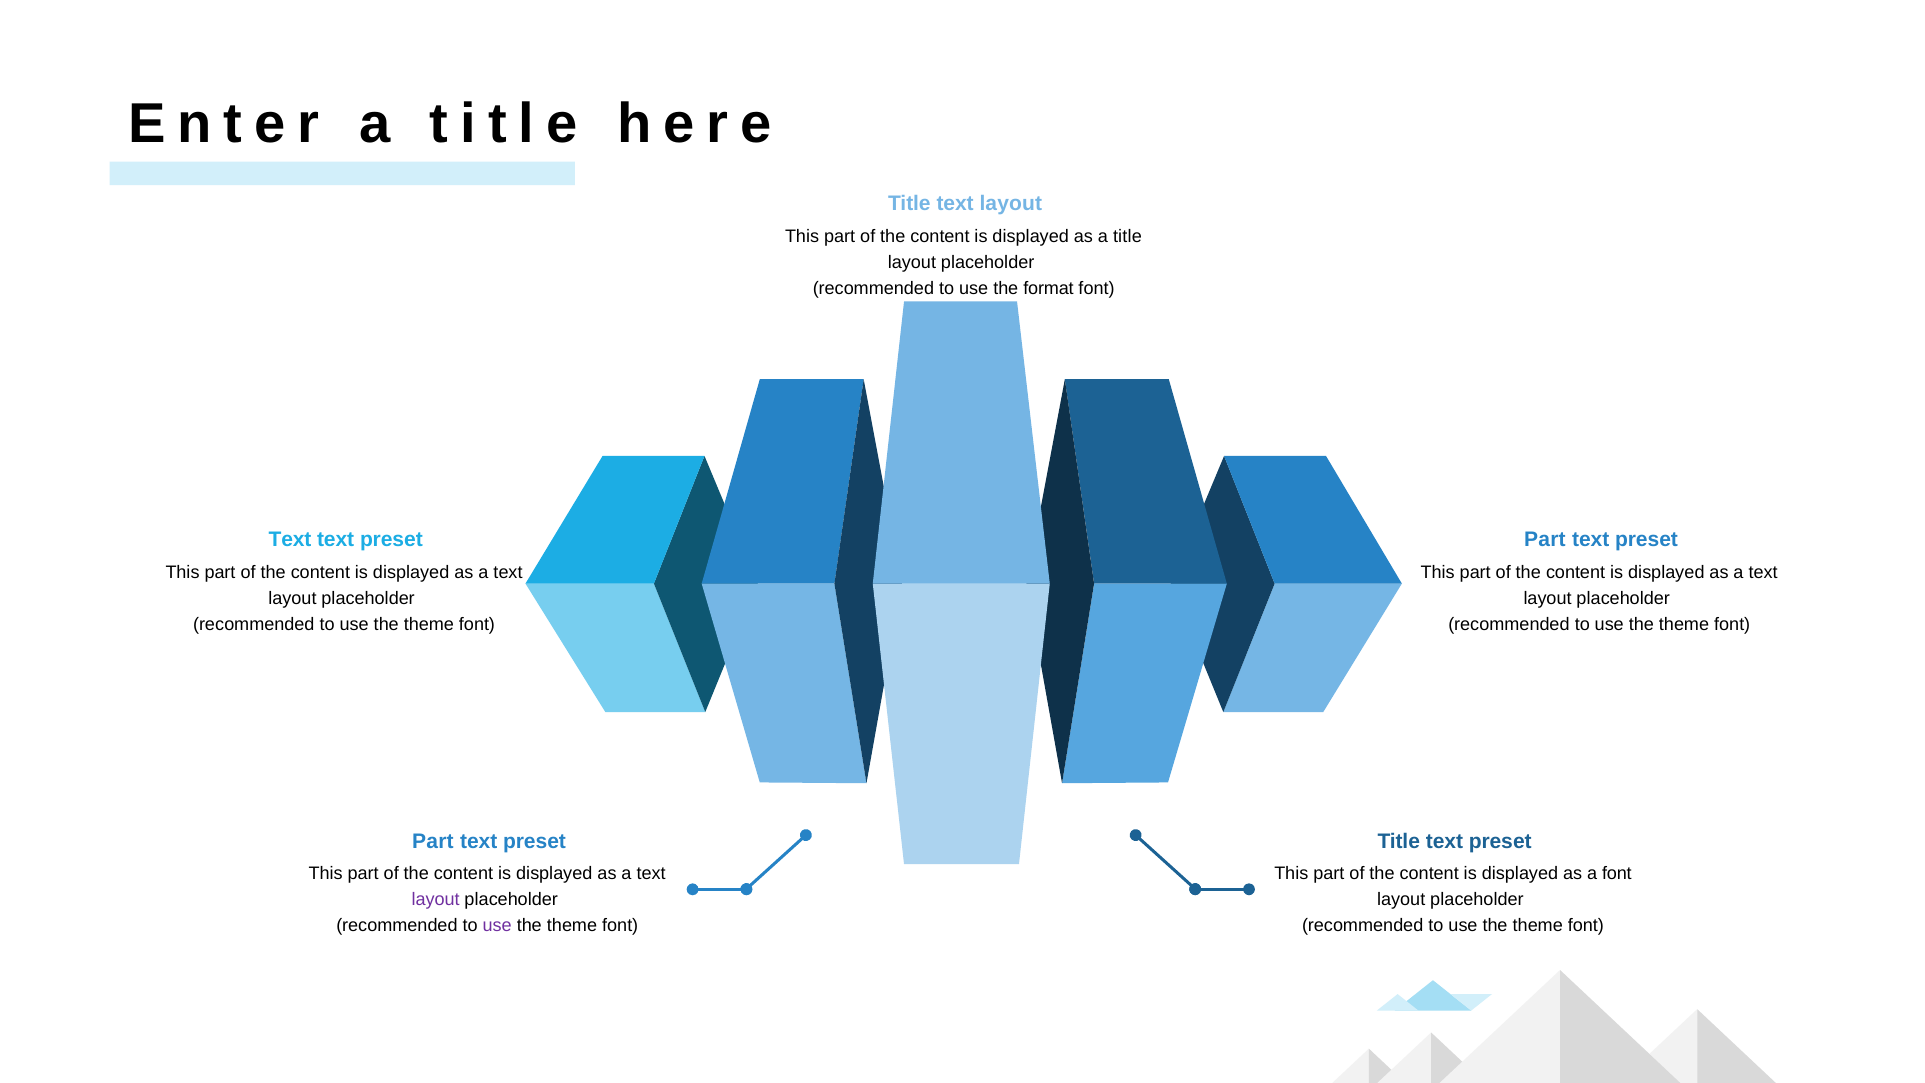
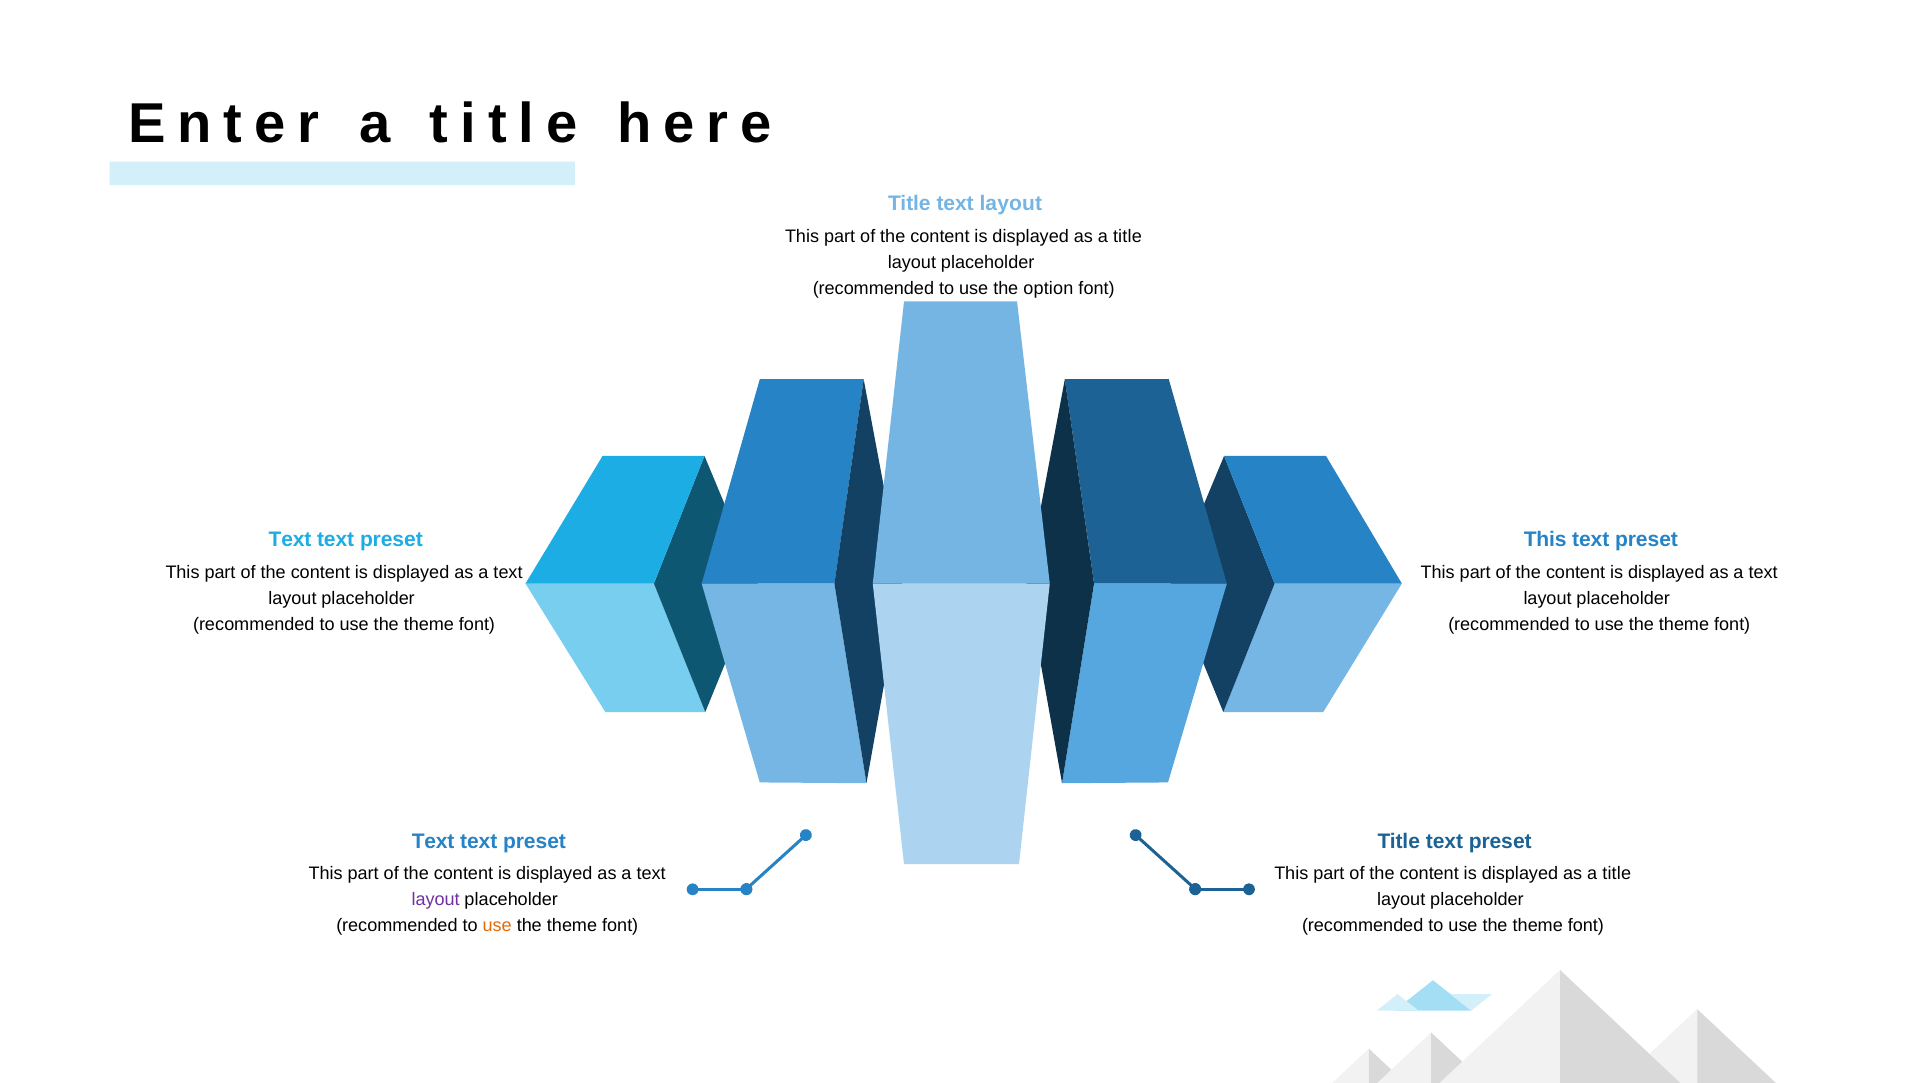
format: format -> option (1048, 288)
Part: Part -> This (1545, 540)
Part: Part -> Text (433, 841)
font: font -> title (1617, 874)
use colour: purple -> orange (497, 926)
